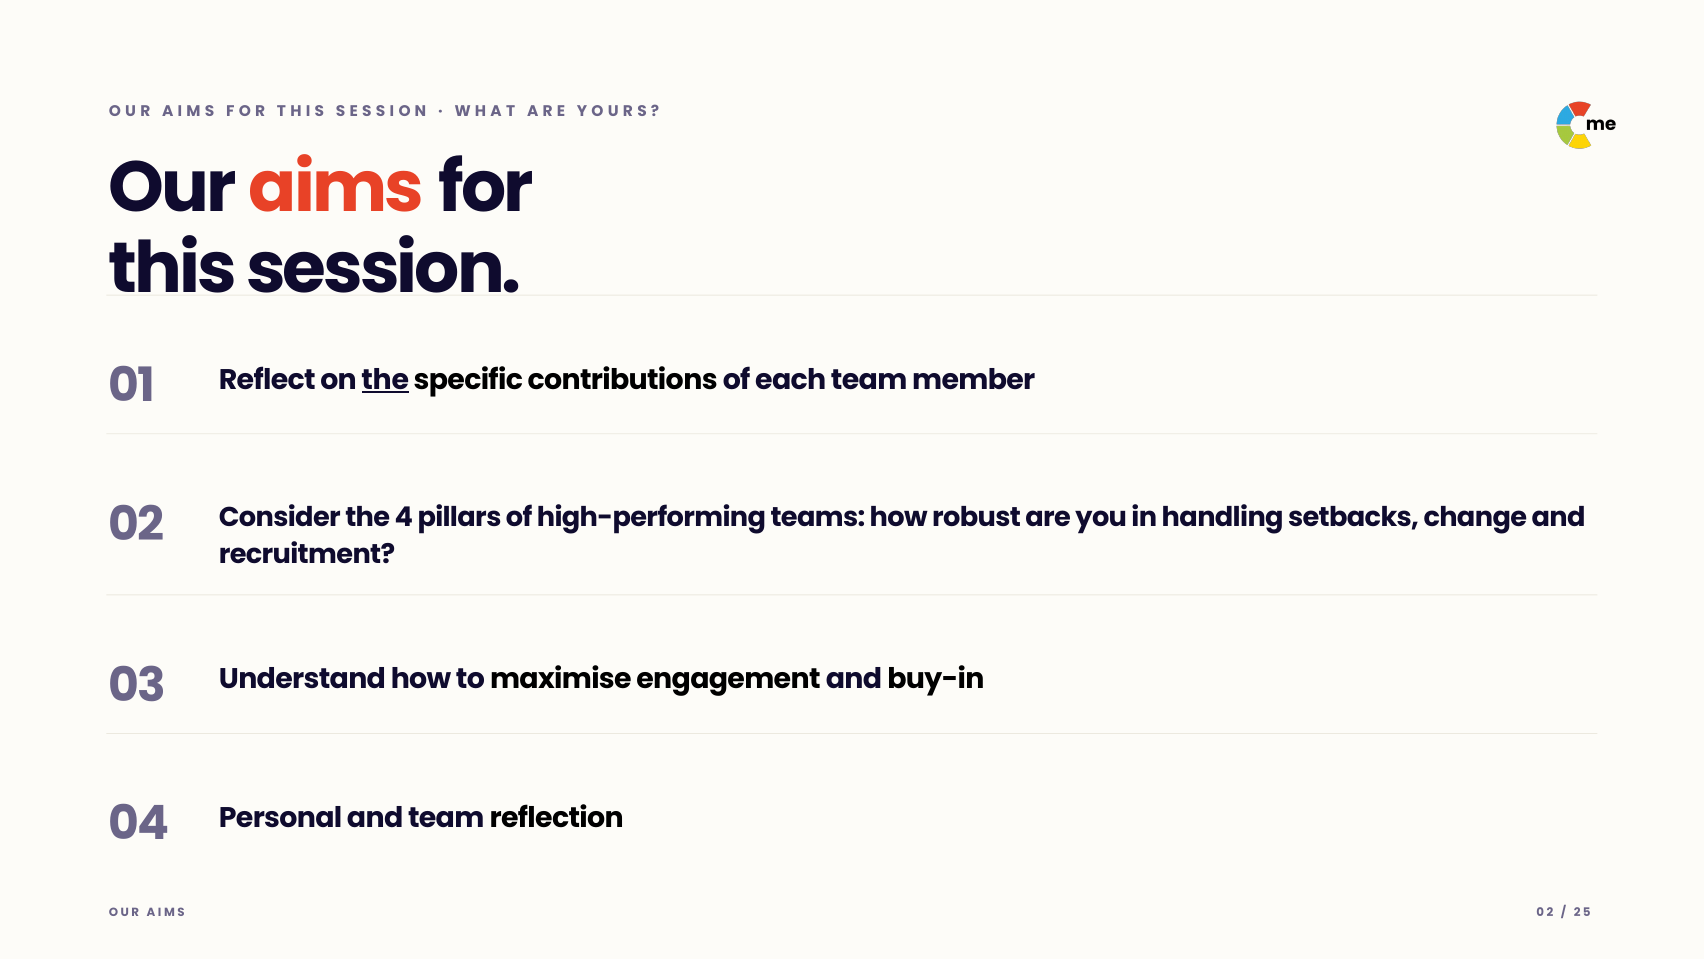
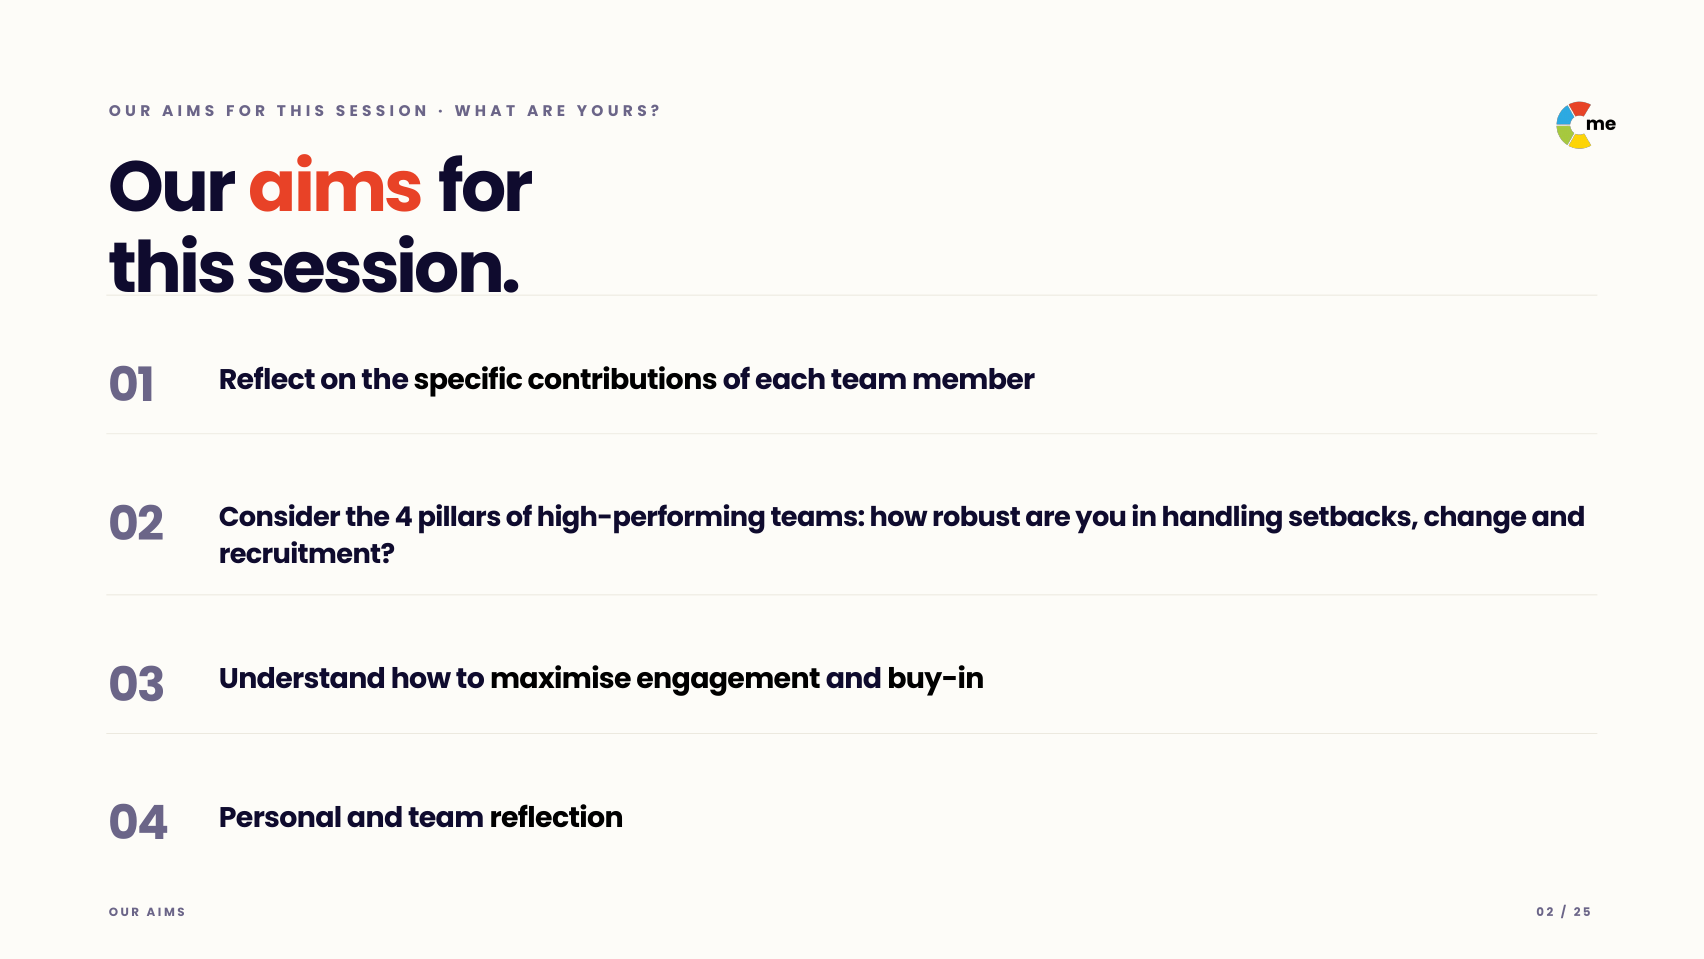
the underline: present -> none (385, 380)
